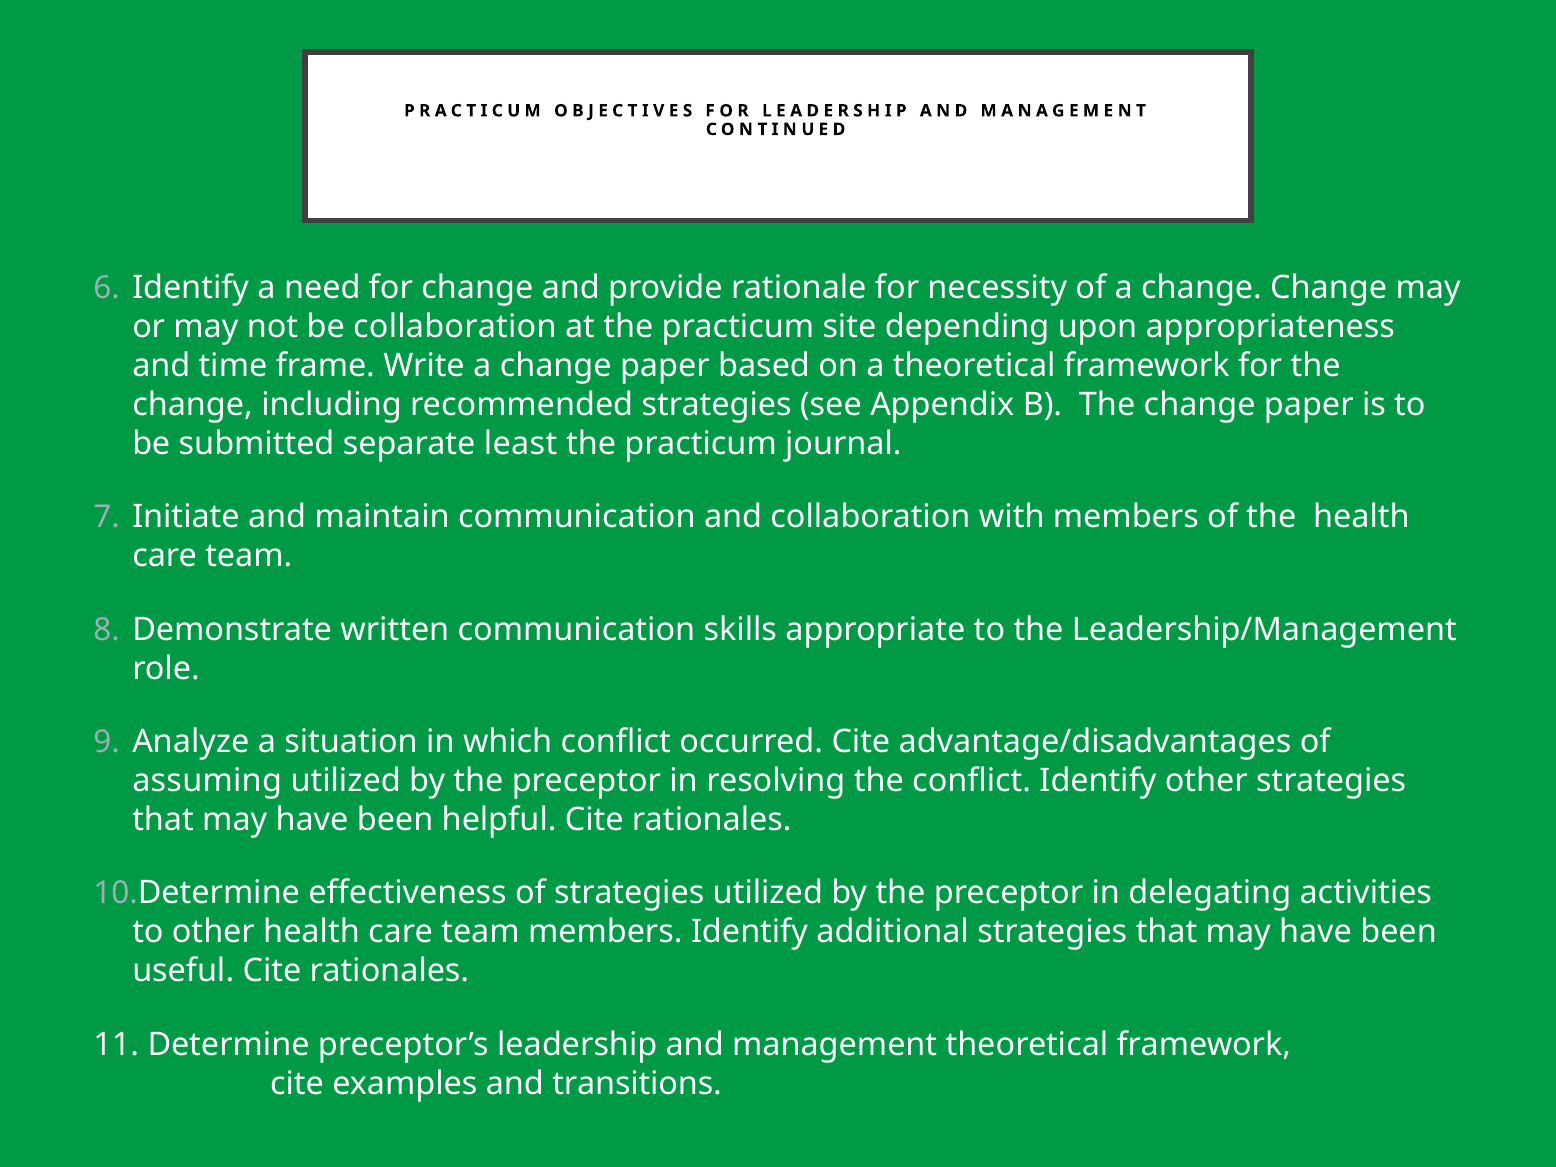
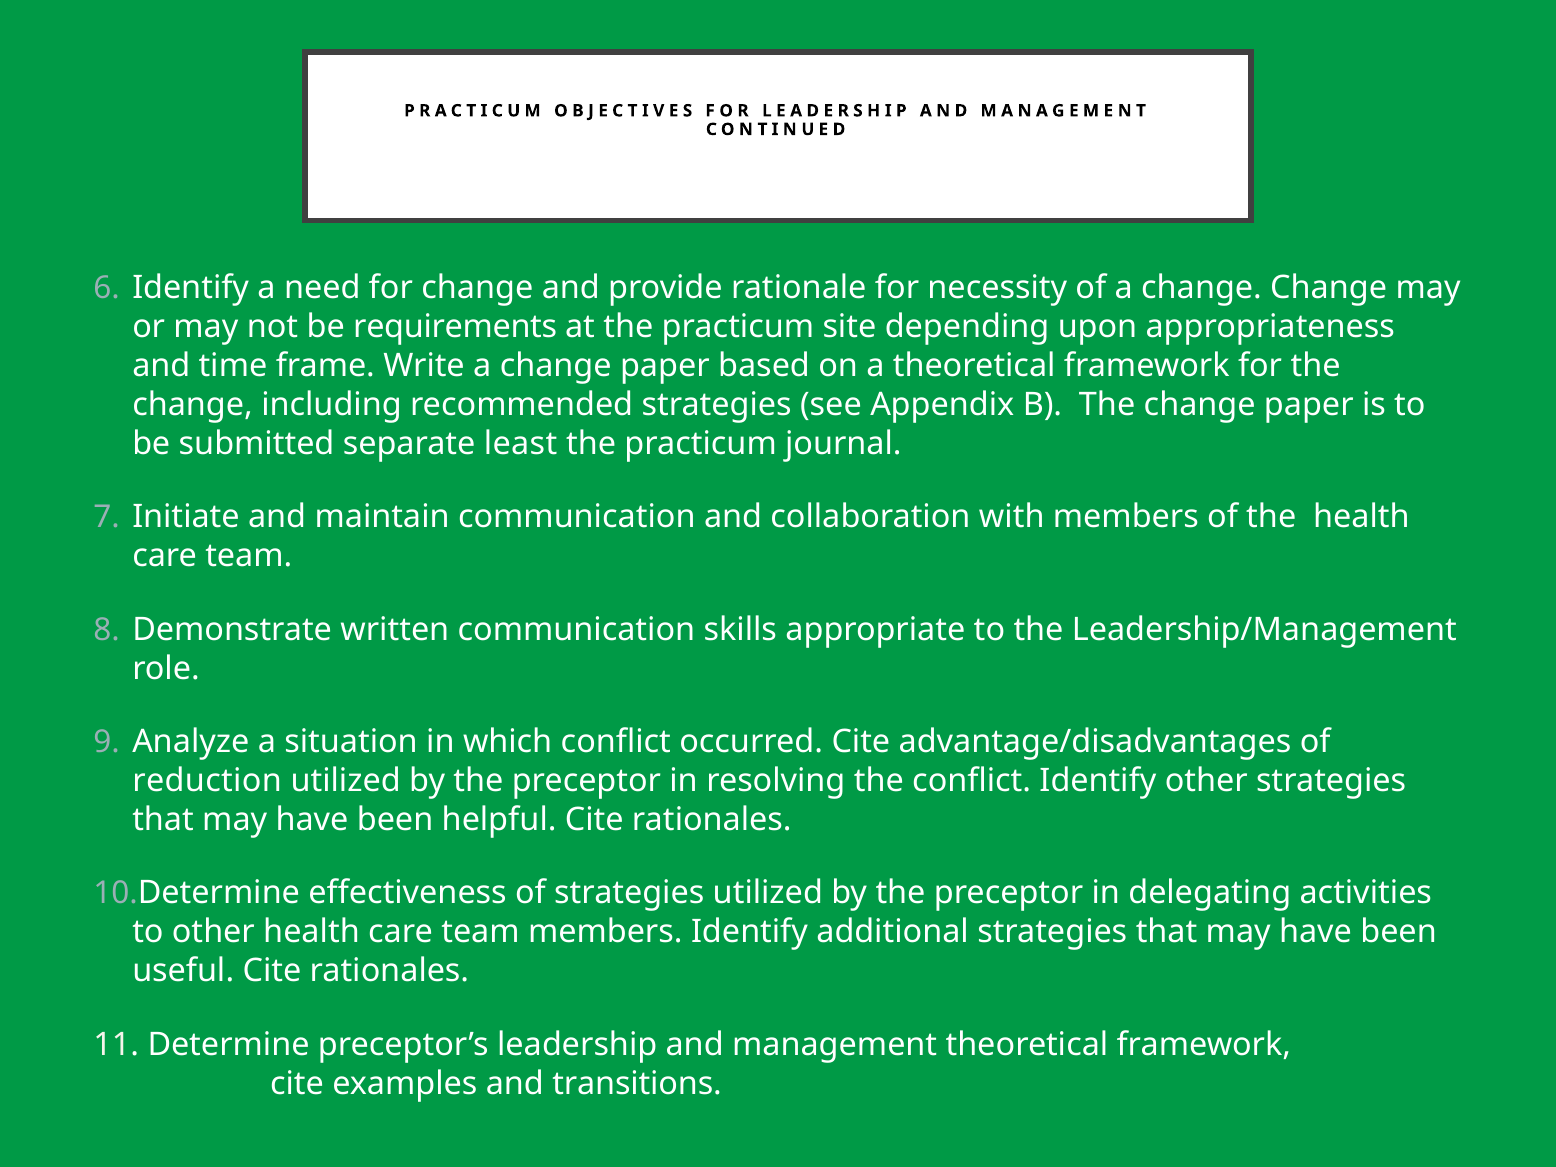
be collaboration: collaboration -> requirements (455, 327)
assuming: assuming -> reduction (207, 781)
